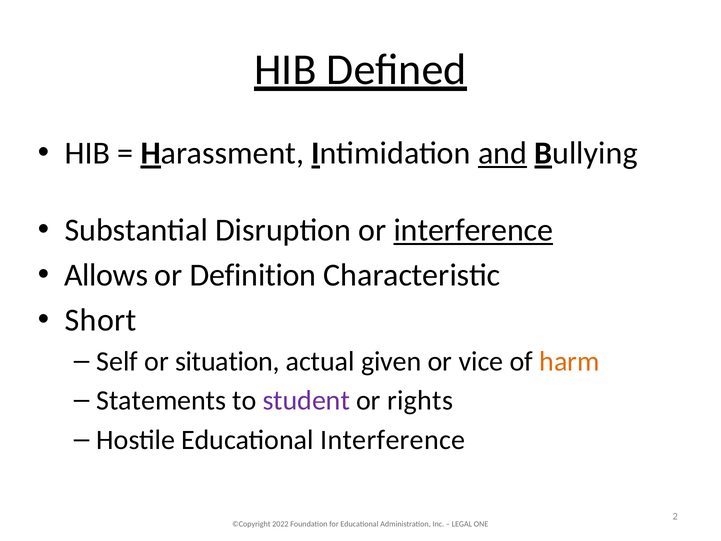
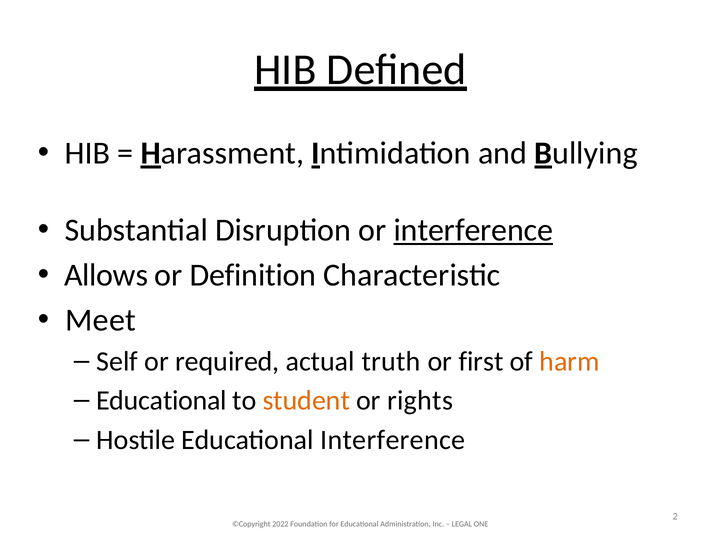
and underline: present -> none (503, 153)
Short: Short -> Meet (101, 320)
situation: situation -> required (227, 361)
given: given -> truth (391, 361)
vice: vice -> first (481, 361)
Statements: Statements -> Educational (161, 400)
student colour: purple -> orange (306, 400)
